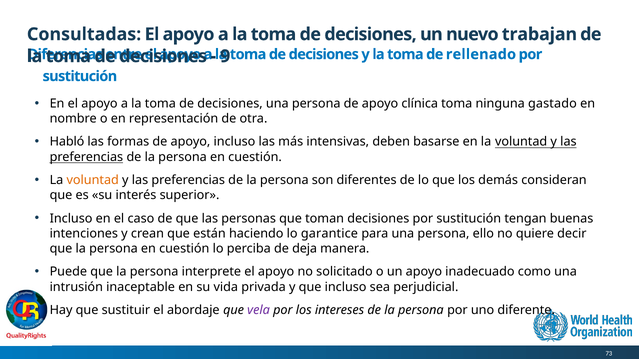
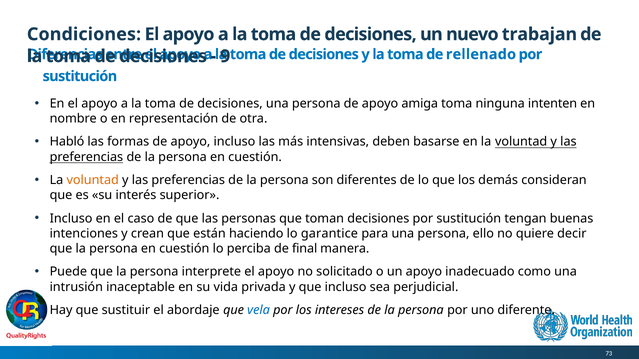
Consultadas: Consultadas -> Condiciones (84, 34)
clínica: clínica -> amiga (420, 104)
gastado: gastado -> intenten (553, 104)
deja: deja -> final (305, 249)
vela colour: purple -> blue (259, 310)
